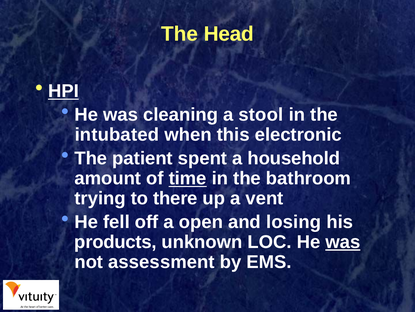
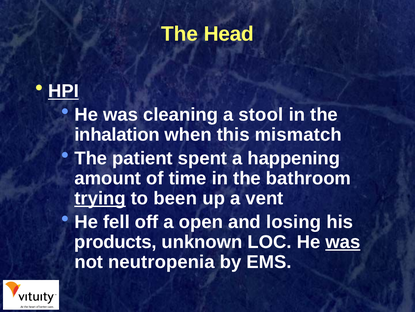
intubated: intubated -> inhalation (117, 134)
electronic: electronic -> mismatch (298, 134)
household: household -> happening (294, 158)
time underline: present -> none (188, 178)
trying underline: none -> present (100, 198)
there: there -> been (175, 198)
assessment: assessment -> neutropenia (161, 261)
